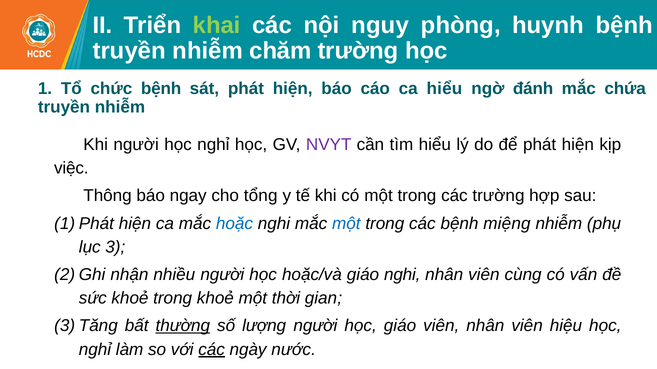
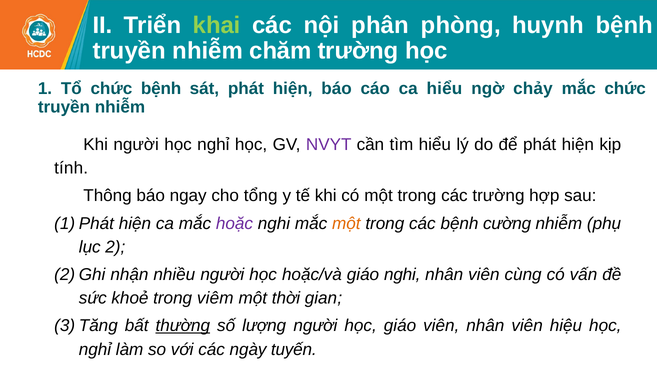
nguy: nguy -> phân (380, 25)
đánh: đánh -> chảy (533, 89)
mắc chứa: chứa -> chức (625, 89)
việc: việc -> tính (71, 168)
hoặc colour: blue -> purple (234, 224)
một colour: blue -> orange (346, 224)
miệng: miệng -> cường (507, 224)
3: 3 -> 2 (115, 247)
trong khoẻ: khoẻ -> viêm (215, 299)
các underline: present -> none (212, 350)
nước: nước -> tuyến (294, 350)
